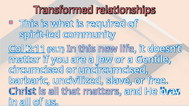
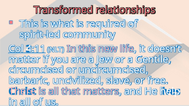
8:11: 8:11 -> 4:11 (36, 49)
pray: pray -> help (170, 92)
